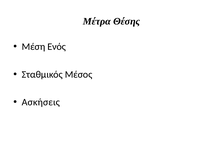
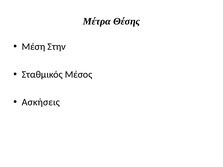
Ενός: Ενός -> Στην (57, 47)
